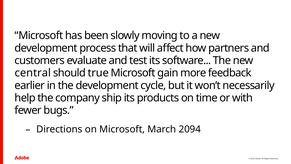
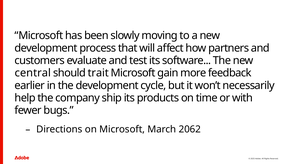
true: true -> trait (98, 73)
2094: 2094 -> 2062 (190, 129)
